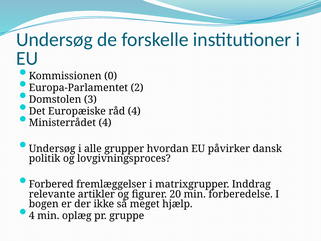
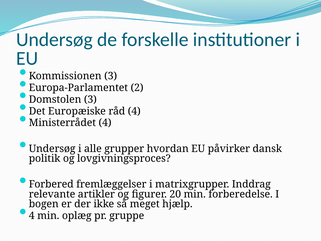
Kommissionen 0: 0 -> 3 (111, 76)
